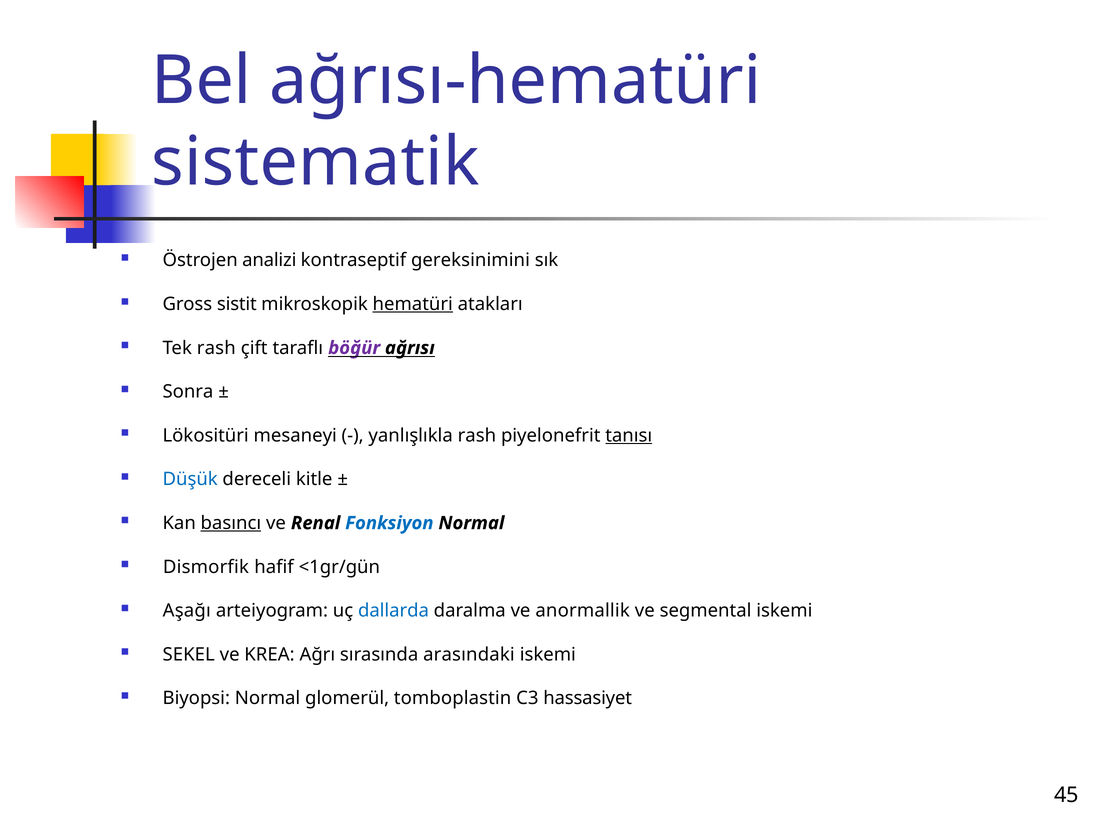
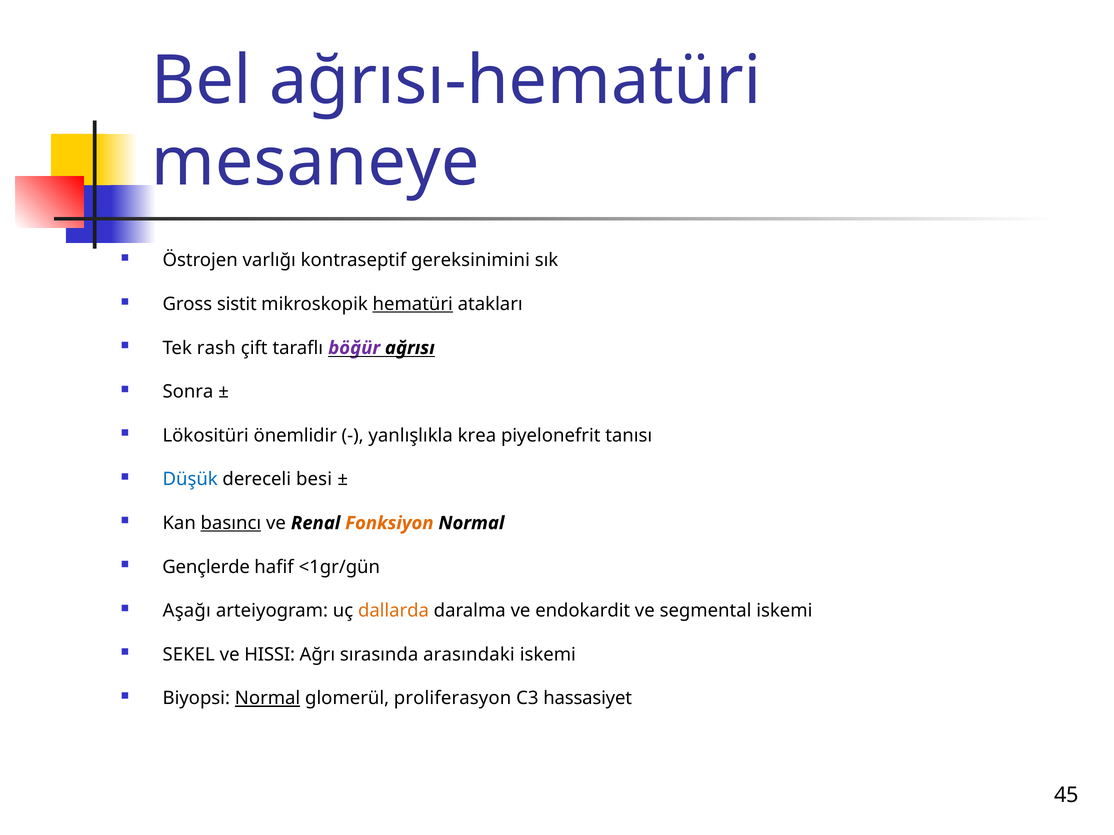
sistematik: sistematik -> mesaneye (315, 163)
analizi: analizi -> varlığı (269, 261)
mesaneyi: mesaneyi -> önemlidir (295, 436)
yanlışlıkla rash: rash -> krea (477, 436)
tanısı underline: present -> none (629, 436)
kitle: kitle -> besi (314, 480)
Fonksiyon colour: blue -> orange (389, 523)
Dismorfik: Dismorfik -> Gençlerde (206, 567)
dallarda colour: blue -> orange (393, 611)
anormallik: anormallik -> endokardit (583, 611)
KREA: KREA -> HISSI (270, 655)
Normal underline: none -> present (268, 699)
tomboplastin: tomboplastin -> proliferasyon (453, 699)
